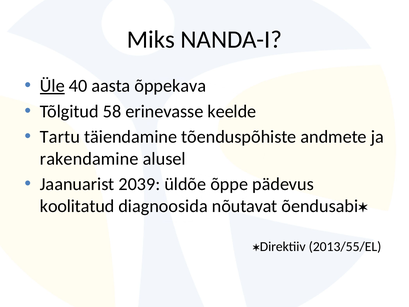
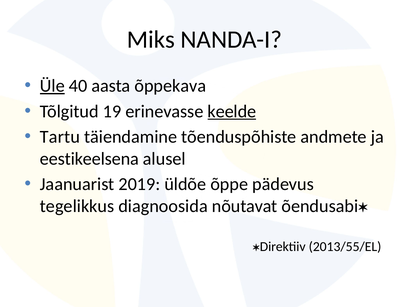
58: 58 -> 19 (112, 111)
keelde underline: none -> present (232, 111)
rakendamine: rakendamine -> eestikeelsena (89, 159)
2039: 2039 -> 2019 (139, 184)
koolitatud: koolitatud -> tegelikkus (77, 206)
